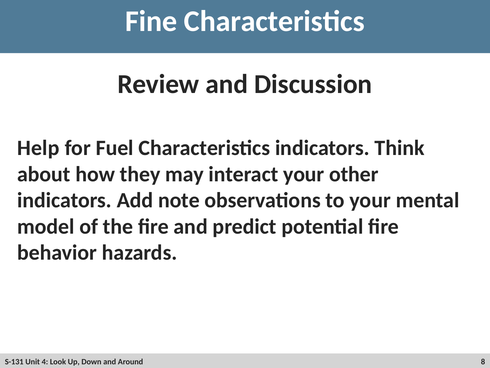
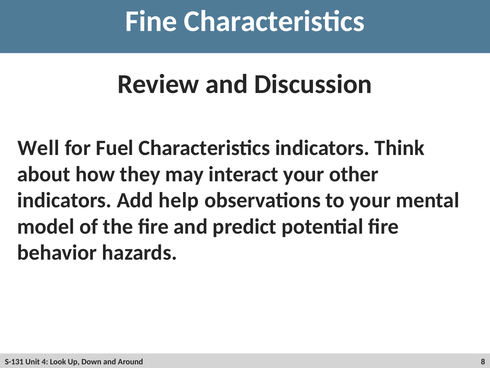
Help: Help -> Well (38, 148)
note: note -> help (179, 200)
